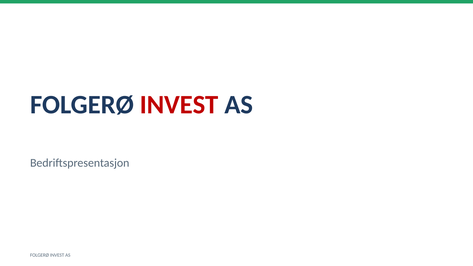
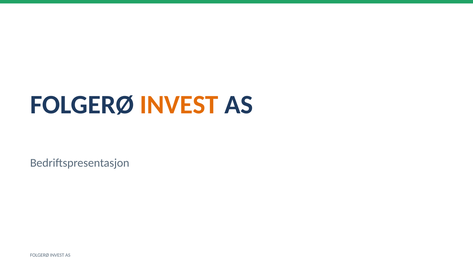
INVEST colour: red -> orange (179, 105)
